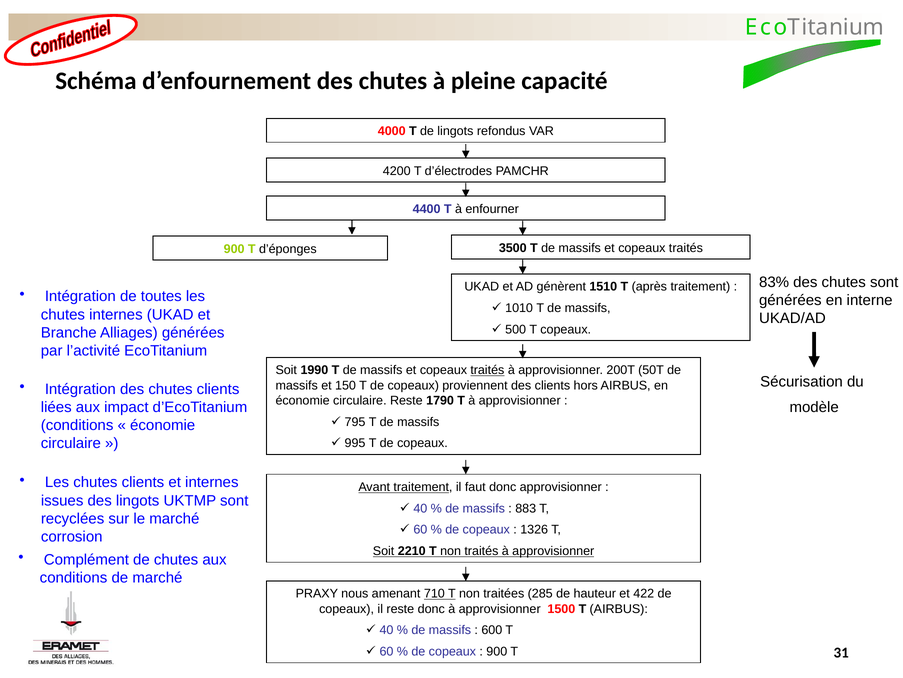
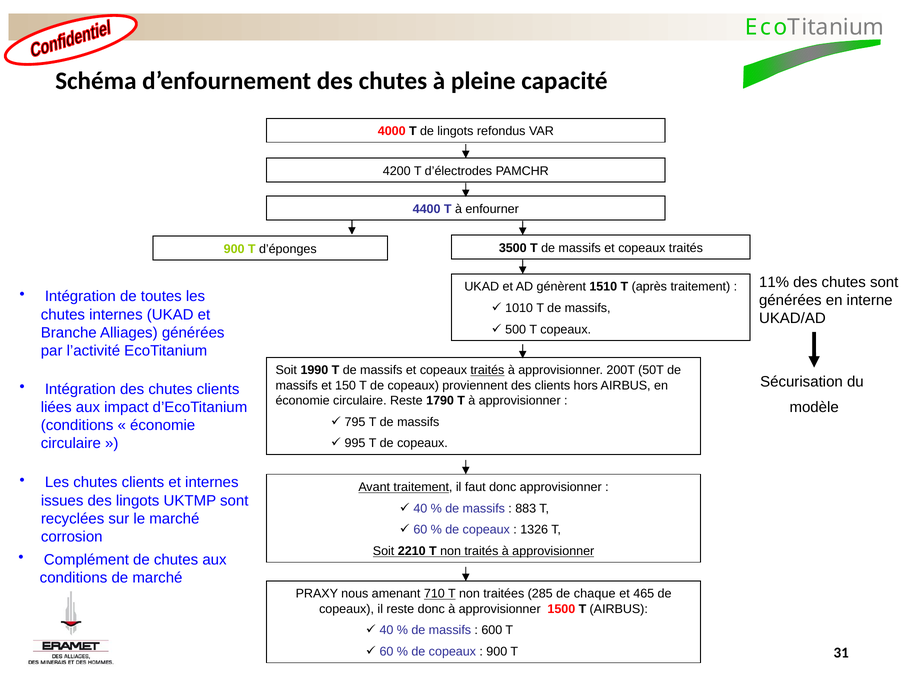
83%: 83% -> 11% (774, 282)
hauteur: hauteur -> chaque (595, 593)
422: 422 -> 465 (644, 593)
